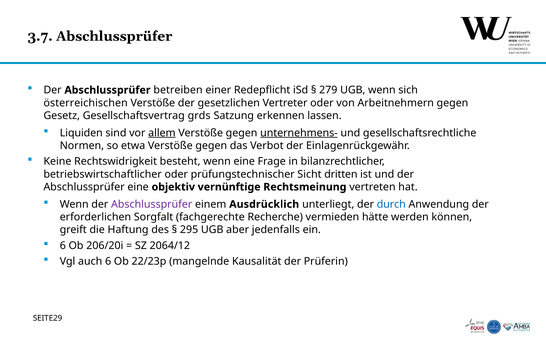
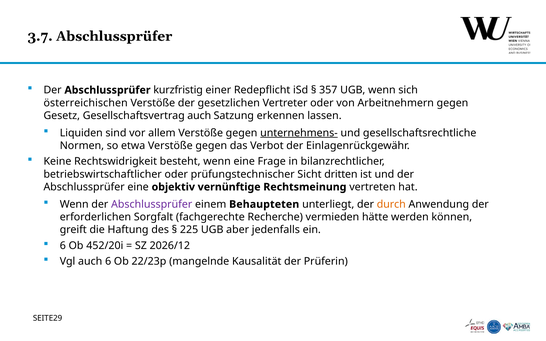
betreiben: betreiben -> kurzfristig (178, 90)
279: 279 -> 357 (328, 90)
Gesellschaftsvertrag grds: grds -> auch (199, 116)
allem underline: present -> none (162, 133)
Ausdrücklich: Ausdrücklich -> Behaupteten (264, 204)
durch colour: blue -> orange (391, 204)
295: 295 -> 225 (189, 230)
206/20i: 206/20i -> 452/20i (105, 246)
2064/12: 2064/12 -> 2026/12 (170, 246)
